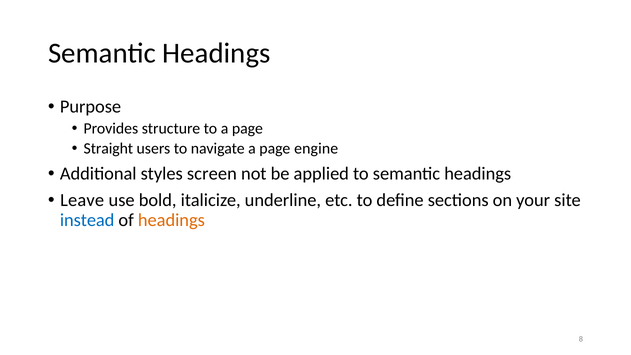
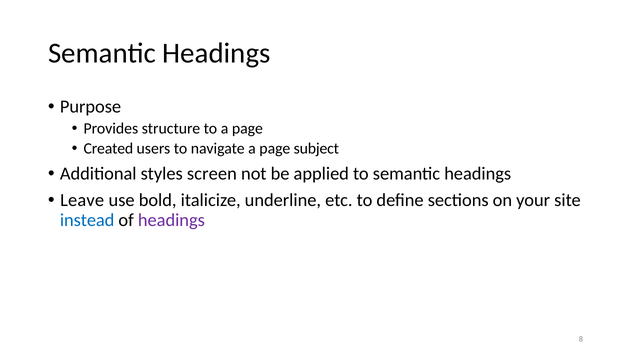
Straight: Straight -> Created (108, 149)
engine: engine -> subject (316, 149)
headings colour: orange -> purple (171, 220)
